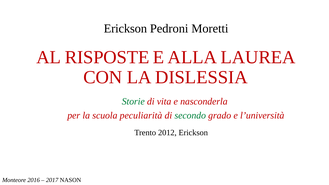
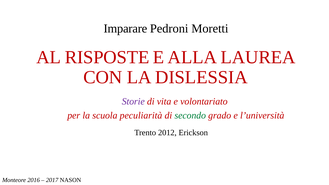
Erickson: Erickson -> Imparare (125, 29)
Storie colour: green -> purple (133, 102)
nasconderla: nasconderla -> volontariato (204, 102)
